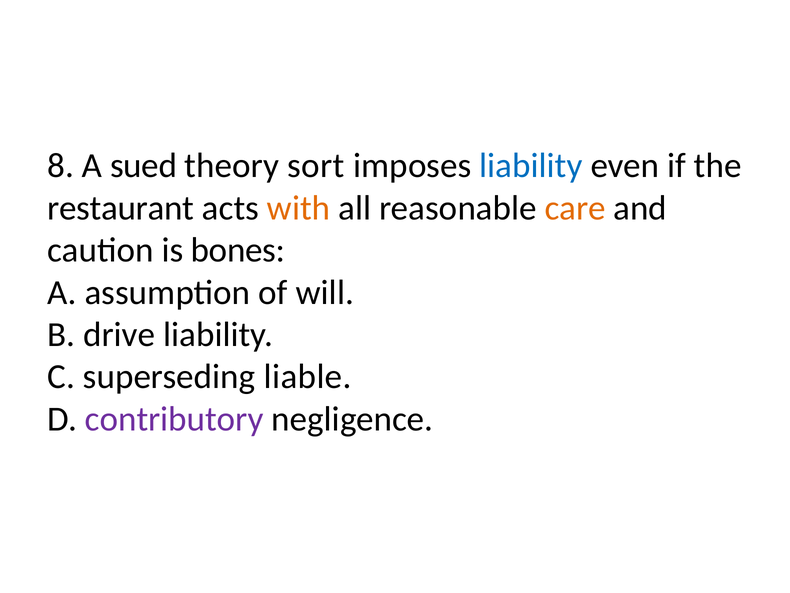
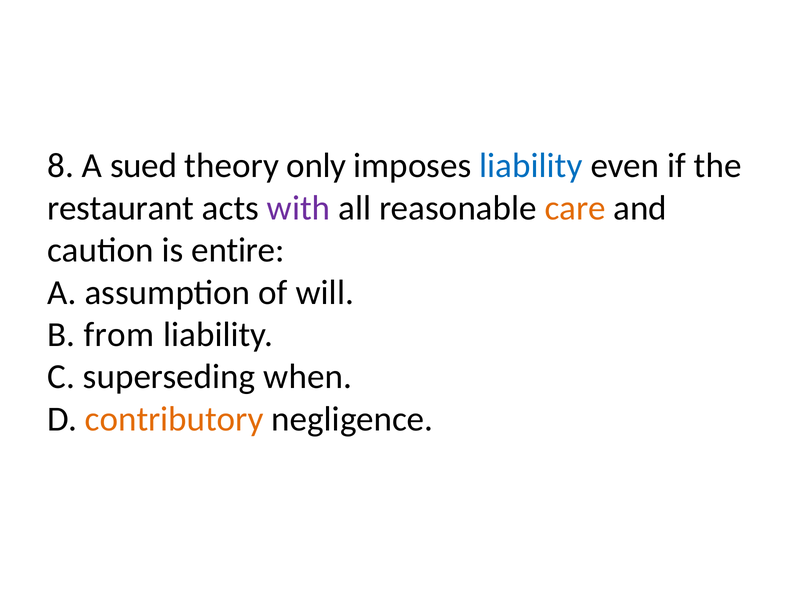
sort: sort -> only (316, 166)
with colour: orange -> purple (299, 208)
bones: bones -> entire (238, 250)
drive: drive -> from (119, 334)
liable: liable -> when (308, 376)
contributory colour: purple -> orange (174, 419)
